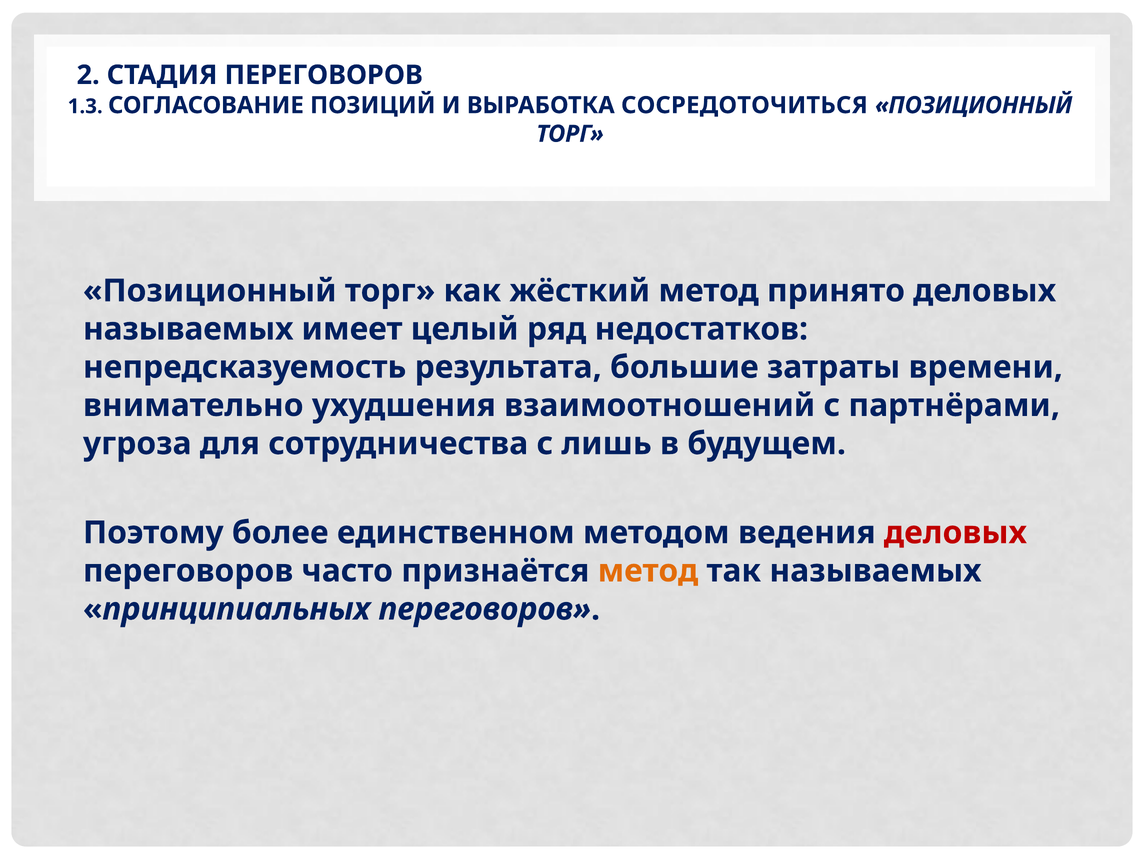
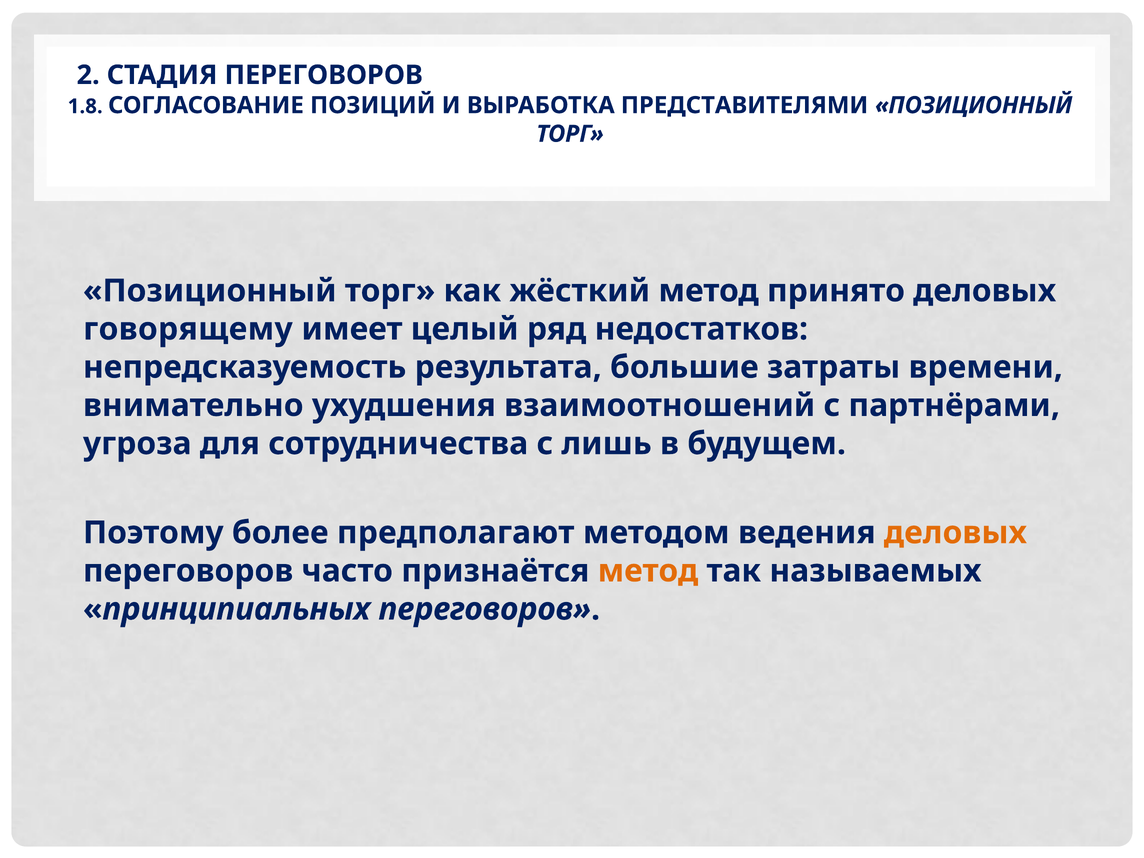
1.3: 1.3 -> 1.8 (85, 106)
СОСРЕДОТОЧИТЬСЯ: СОСРЕДОТОЧИТЬСЯ -> ПРЕДСТАВИТЕЛЯМИ (745, 105)
называемых: называемых -> говорящему (188, 329)
единственном: единственном -> предполагают (456, 533)
деловых colour: red -> orange (955, 533)
